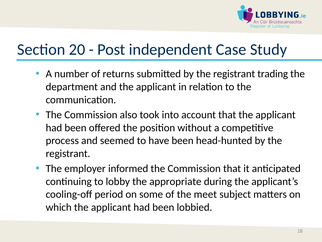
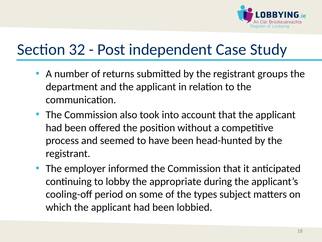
20: 20 -> 32 (77, 49)
trading: trading -> groups (273, 74)
meet: meet -> types (205, 194)
